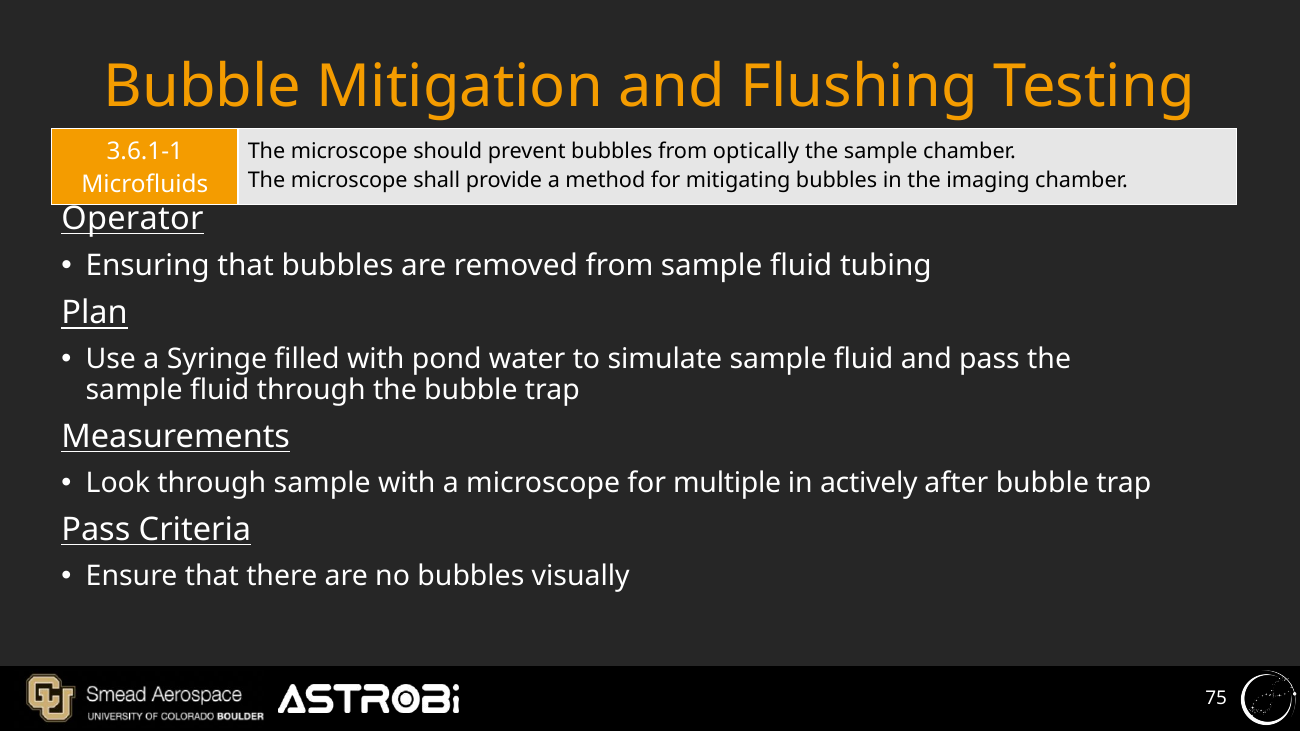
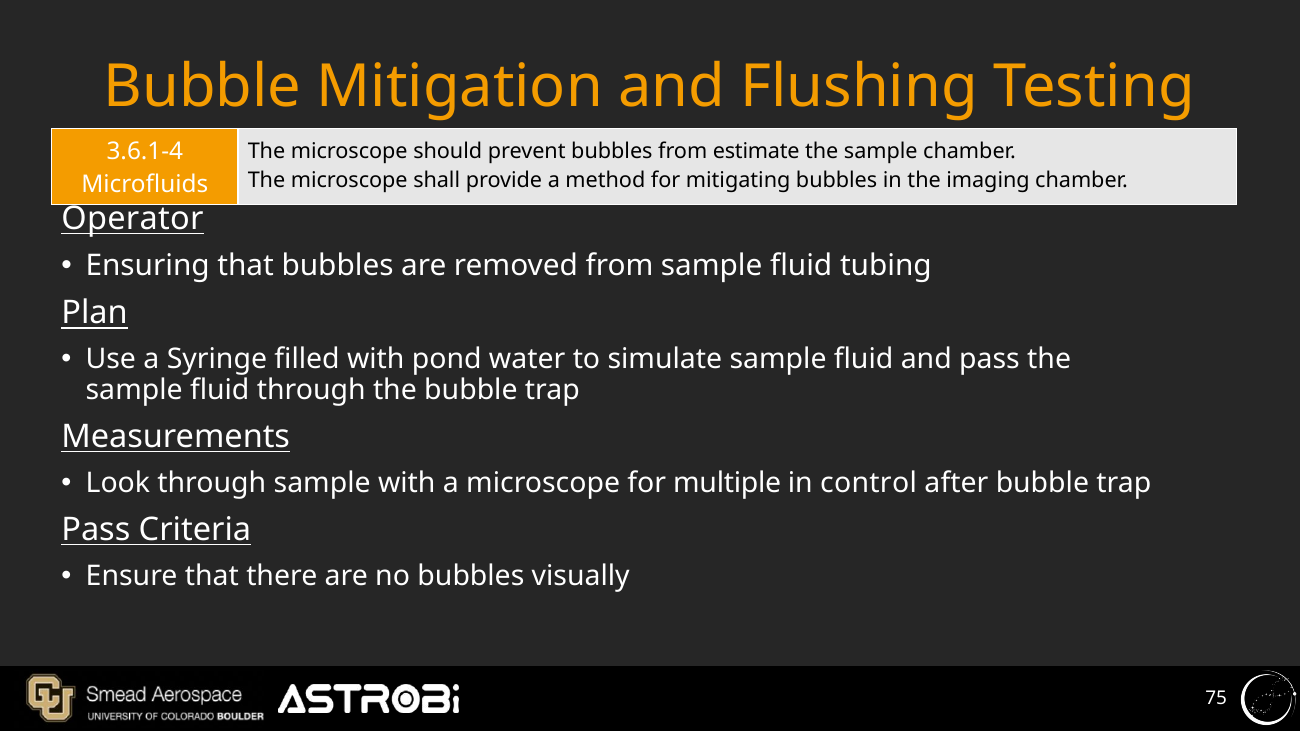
3.6.1-1: 3.6.1-1 -> 3.6.1-4 (145, 151)
optically: optically -> estimate (756, 151)
actively: actively -> control (869, 483)
